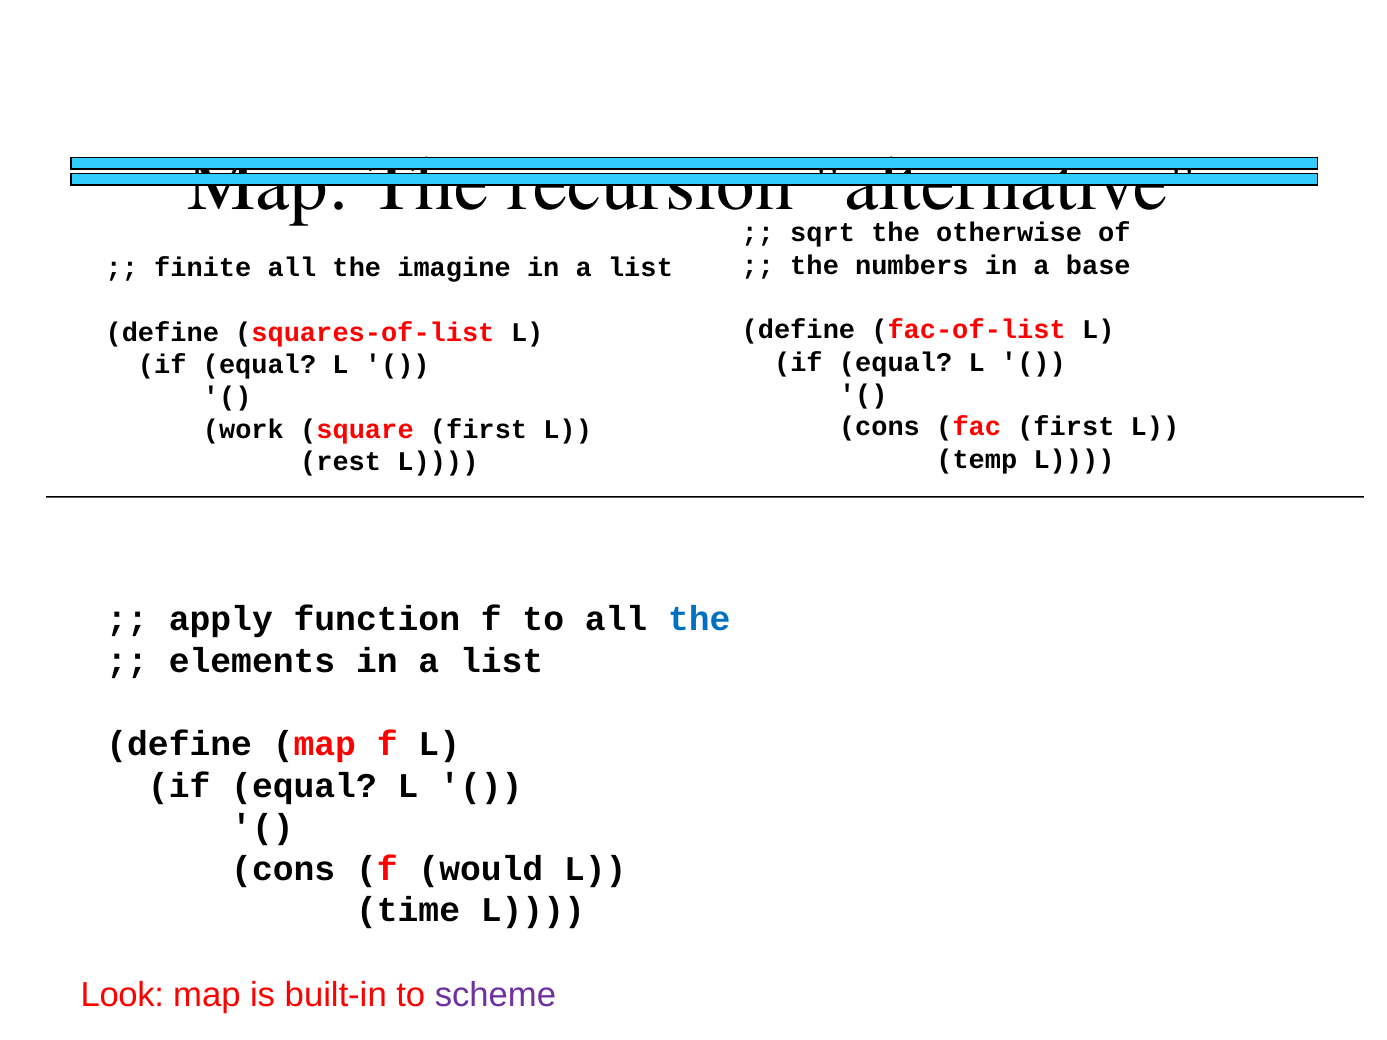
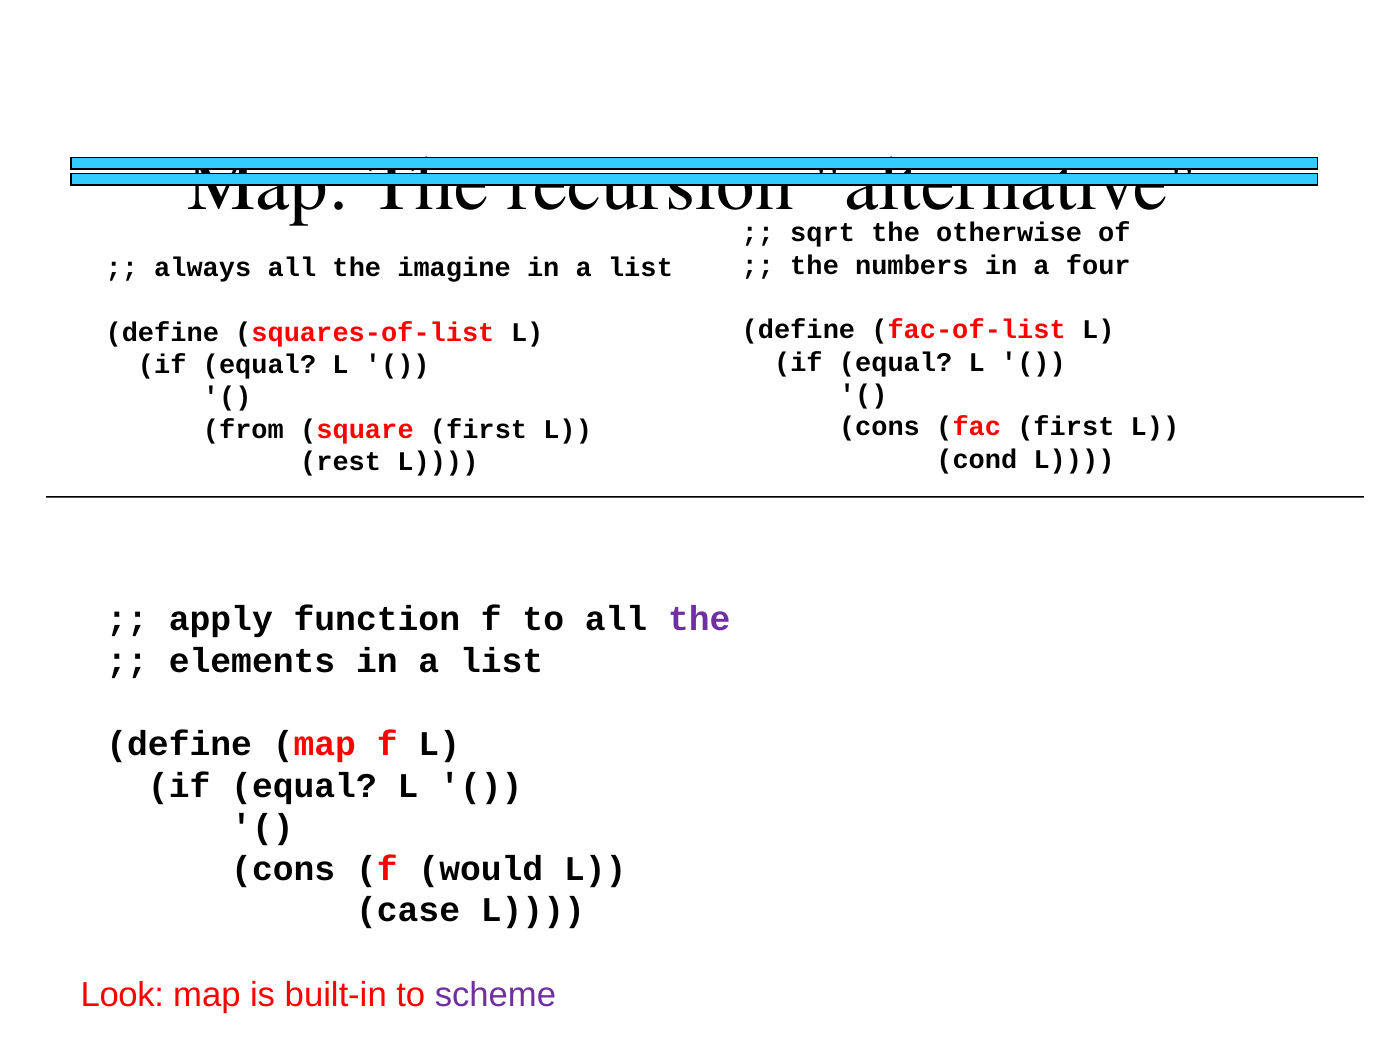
base: base -> four (1098, 265)
finite: finite -> always (203, 268)
work: work -> from (243, 430)
temp: temp -> cond (977, 460)
the colour: blue -> purple (699, 619)
time: time -> case (408, 911)
